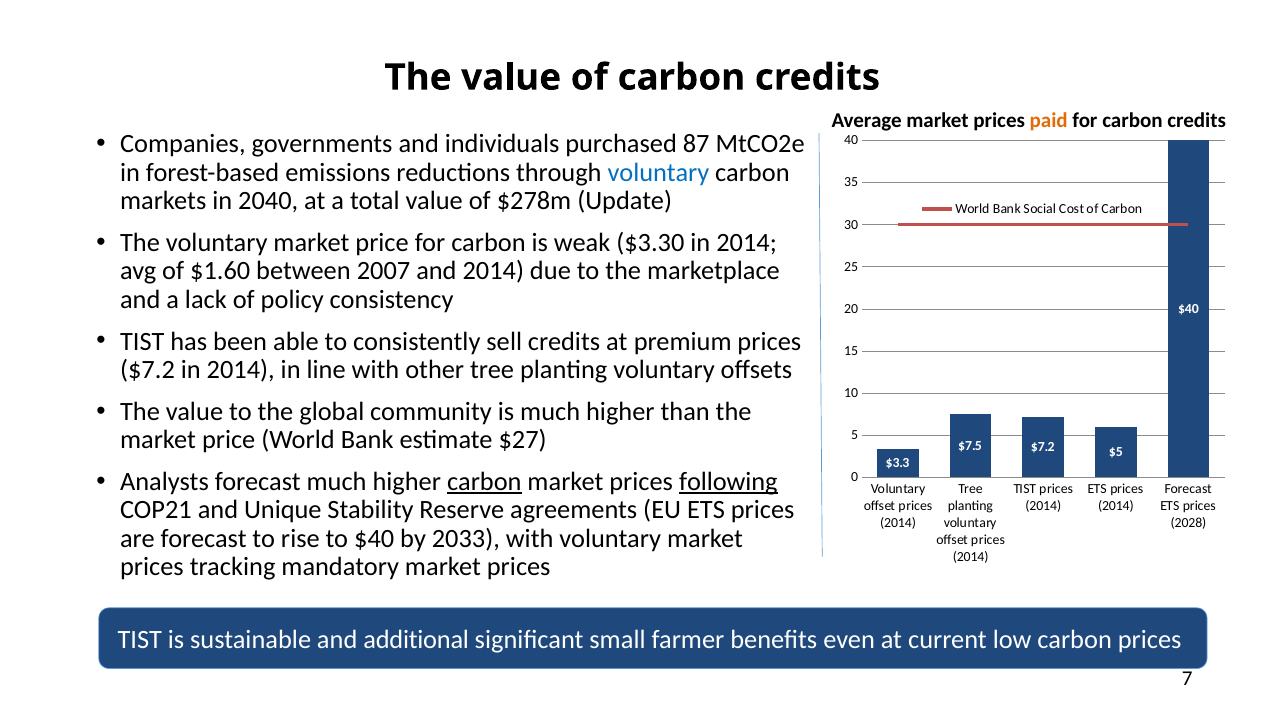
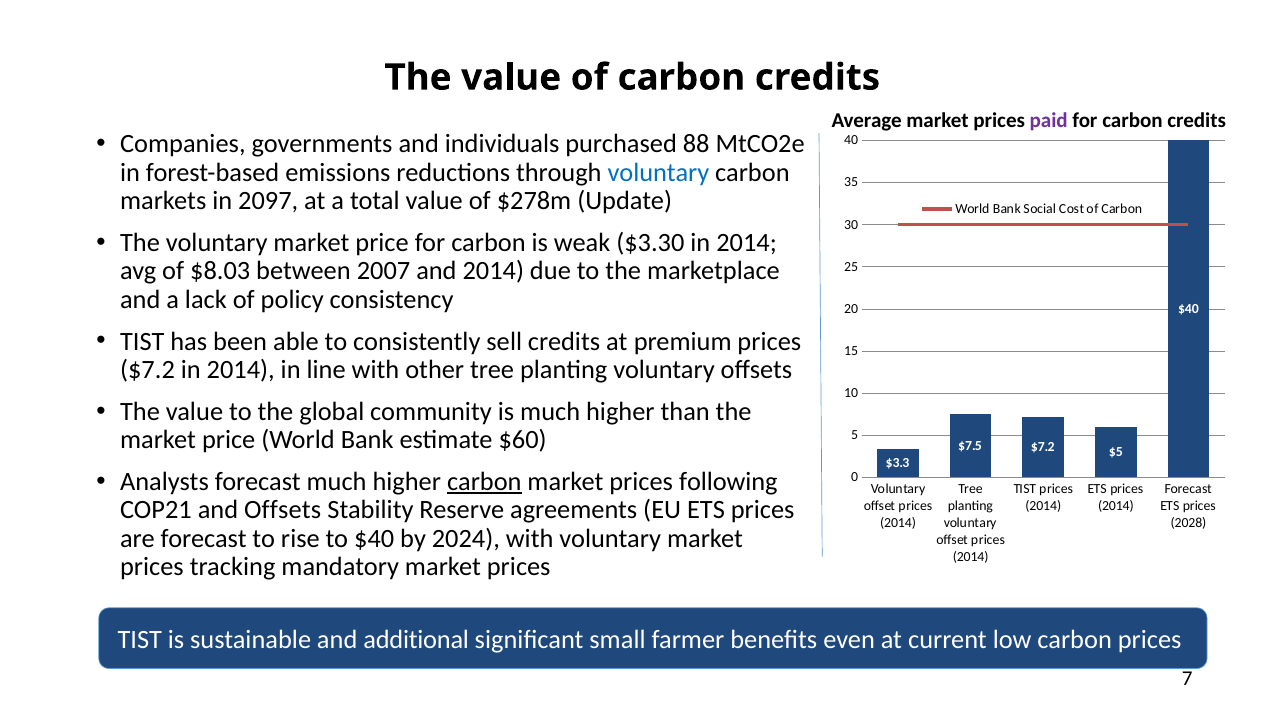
paid colour: orange -> purple (1049, 120)
87: 87 -> 88 (696, 144)
2040: 2040 -> 2097 (268, 201)
$1.60: $1.60 -> $8.03 (220, 271)
$27: $27 -> $60 (523, 440)
following underline: present -> none (728, 481)
and Unique: Unique -> Offsets (283, 510)
2033: 2033 -> 2024 (466, 538)
